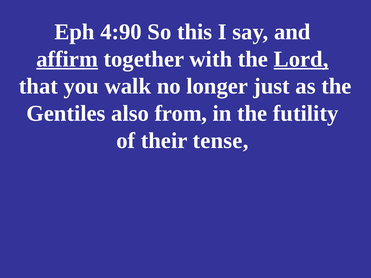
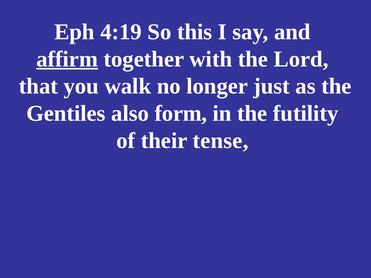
4:90: 4:90 -> 4:19 (121, 32)
Lord underline: present -> none (301, 59)
from: from -> form (181, 113)
